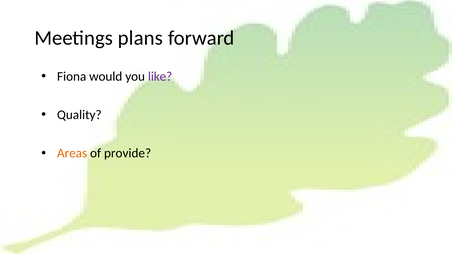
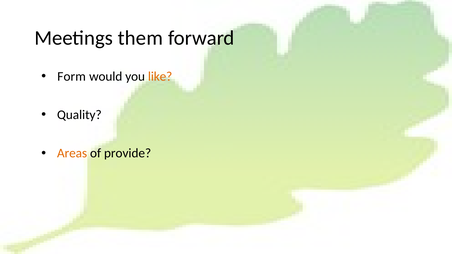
plans: plans -> them (140, 38)
Fiona: Fiona -> Form (72, 76)
like colour: purple -> orange (160, 76)
